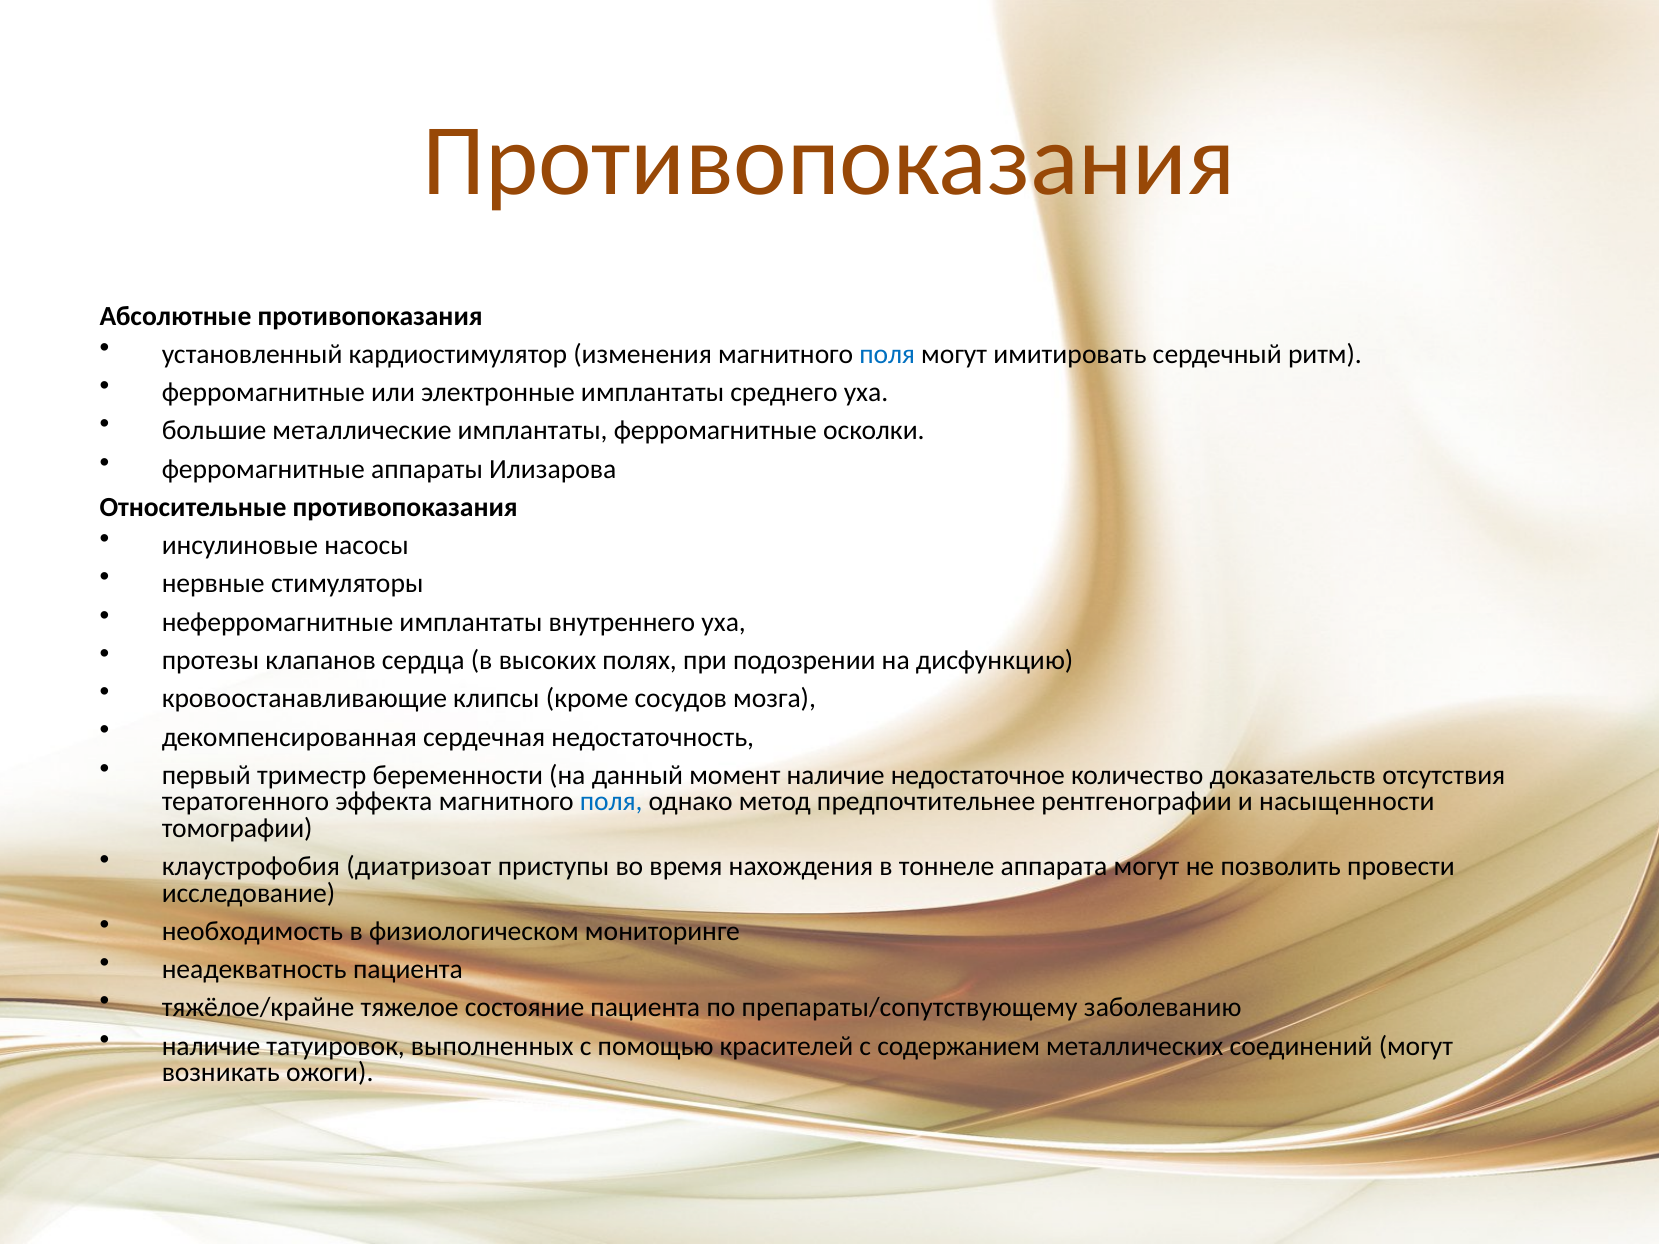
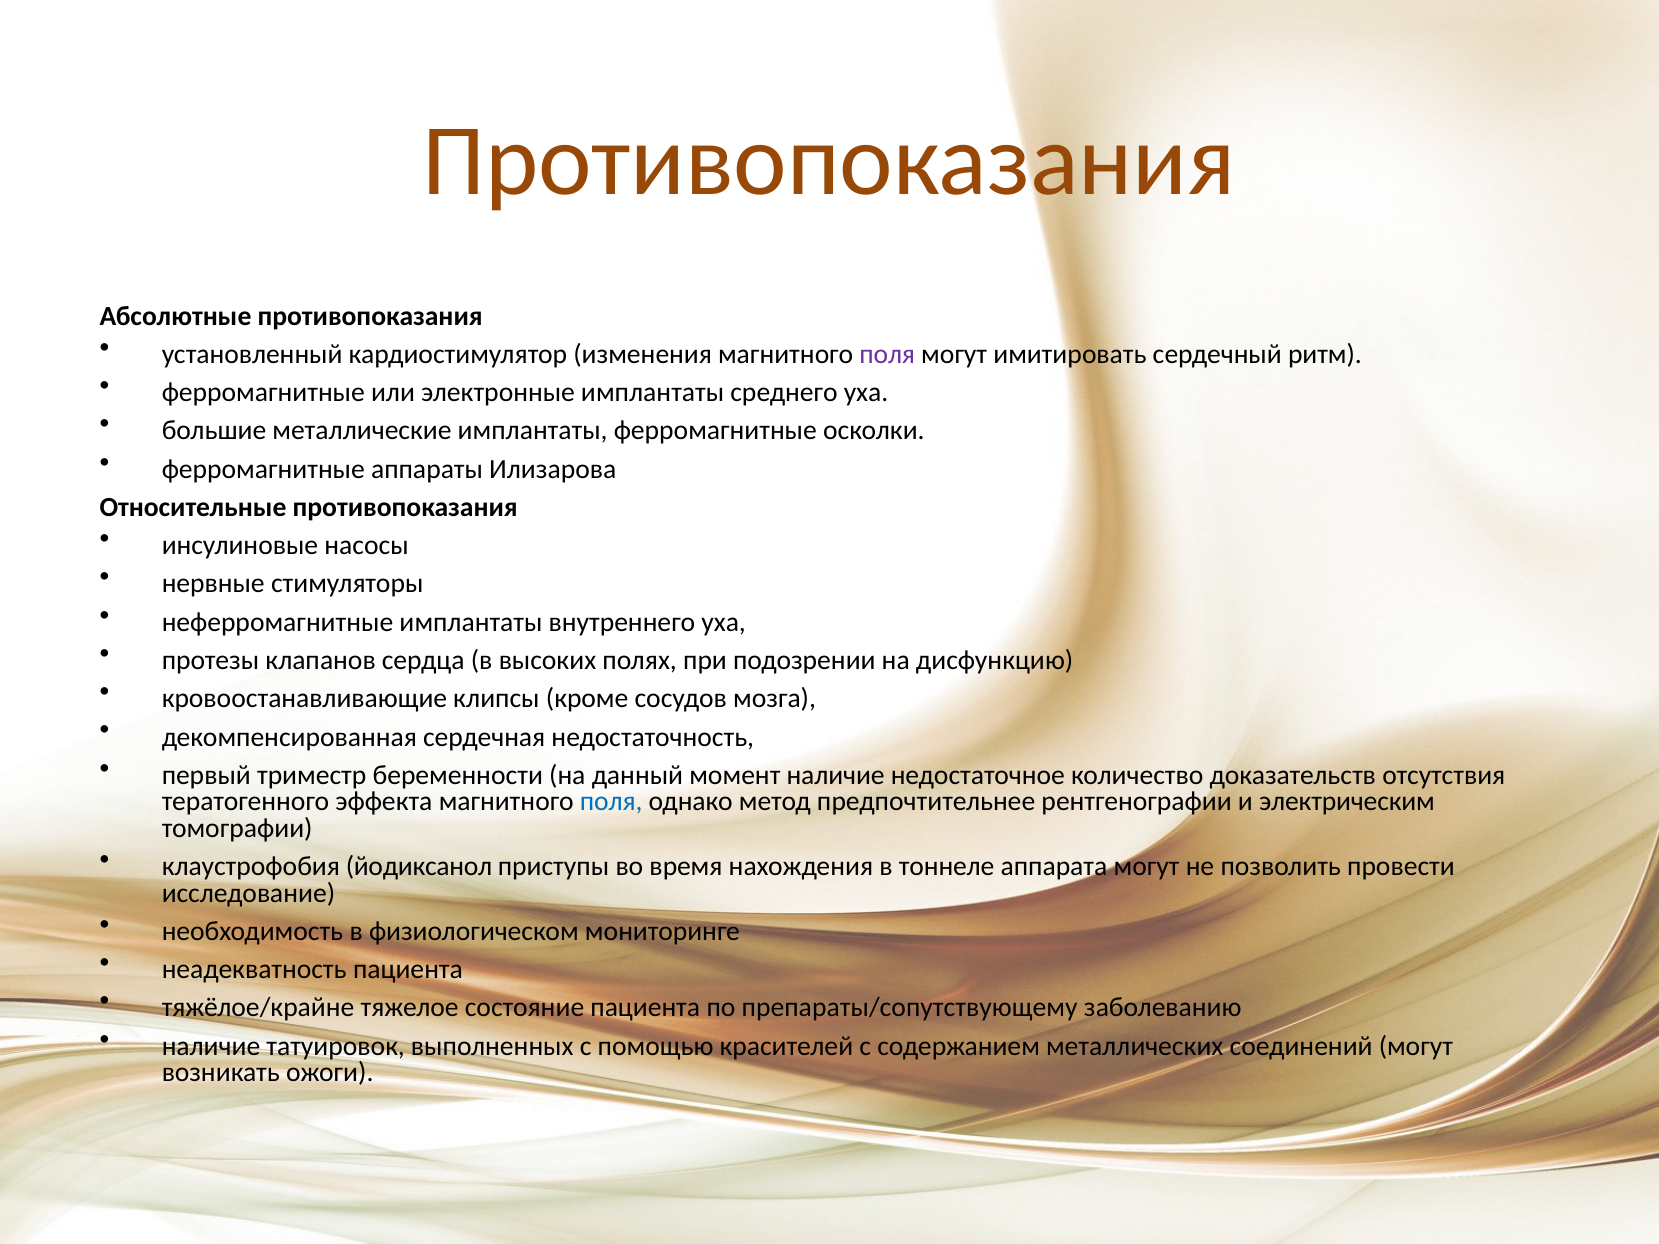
поля colour: blue -> purple (887, 354)
насыщенности: насыщенности -> электрическим (1347, 802)
диатризоат: диатризоат -> йодиксанол (419, 867)
